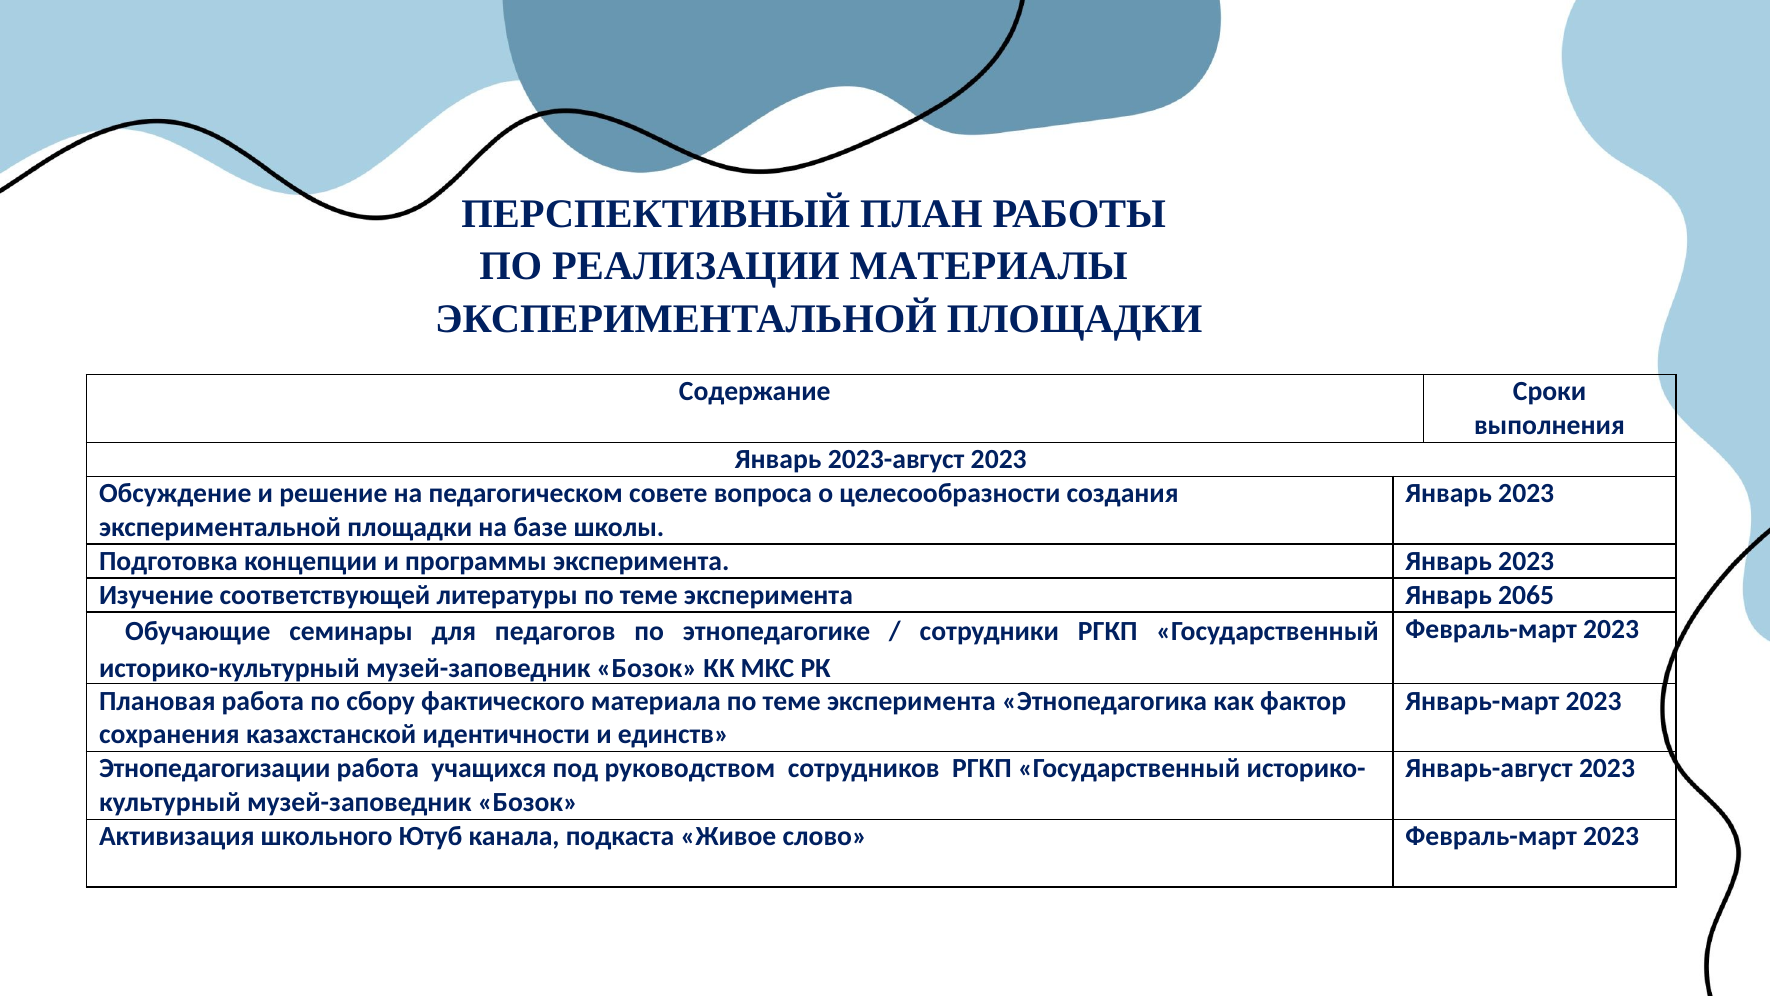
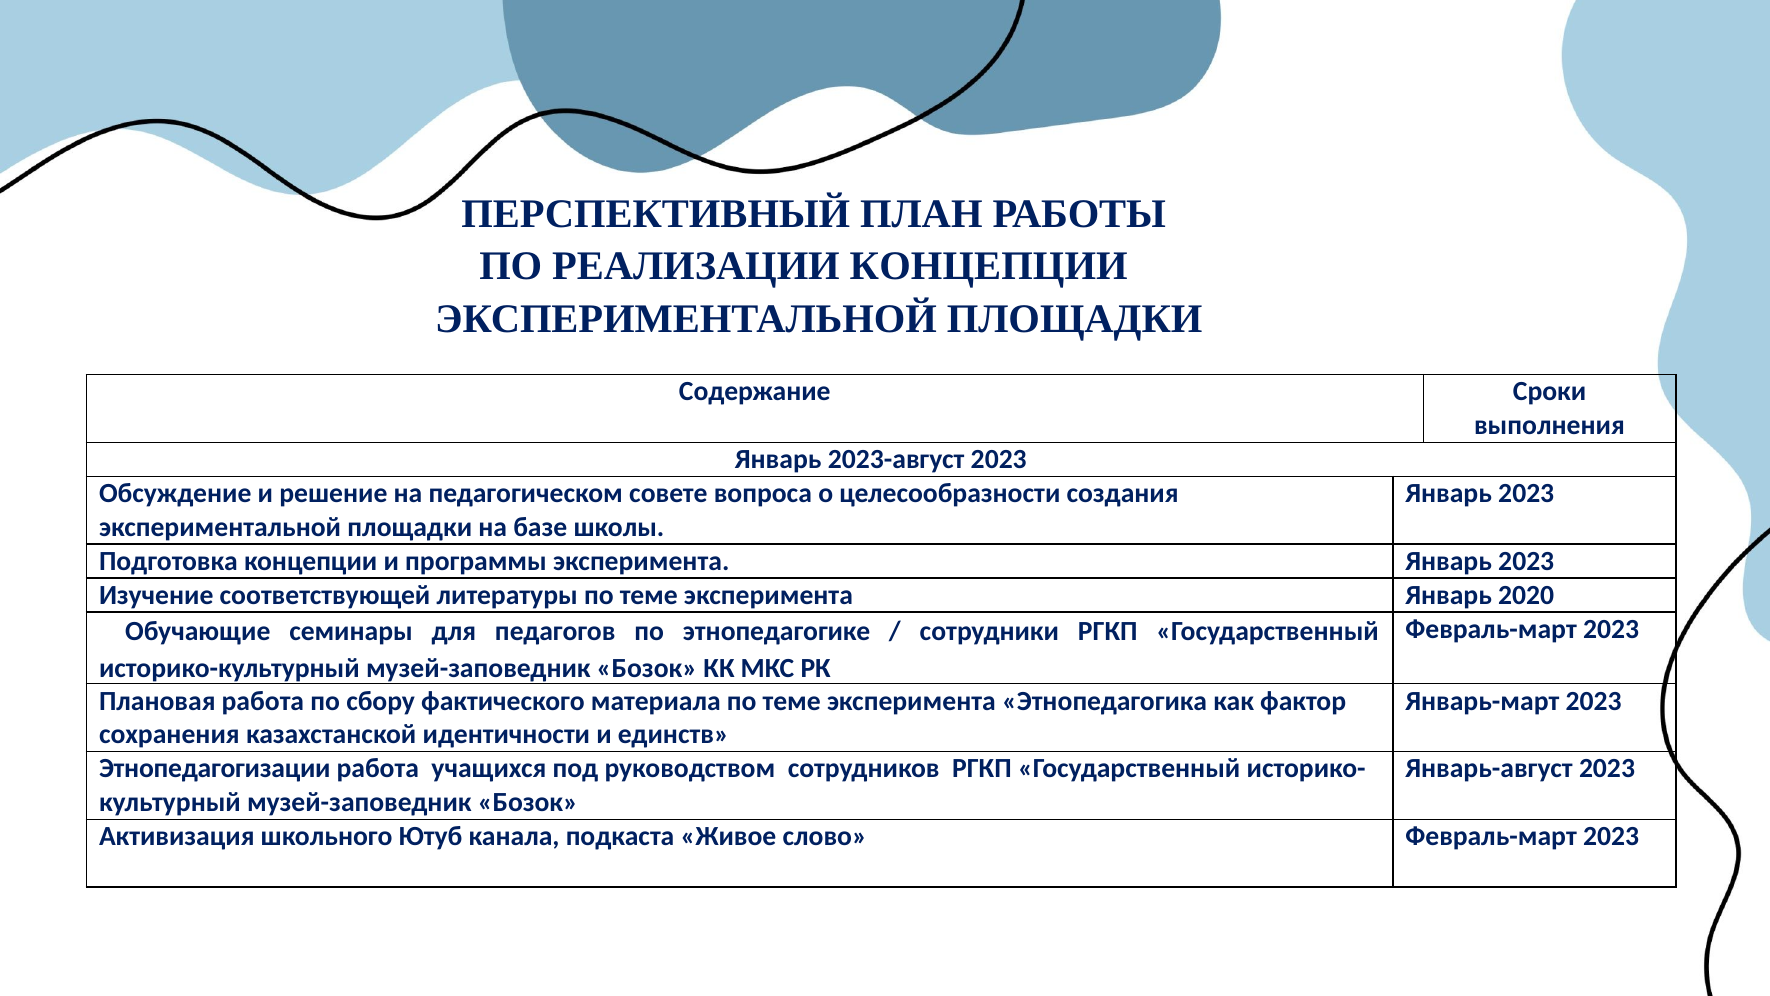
РЕАЛИЗАЦИИ МАТЕРИАЛЫ: МАТЕРИАЛЫ -> КОНЦЕПЦИИ (989, 266)
2065: 2065 -> 2020 (1526, 595)
